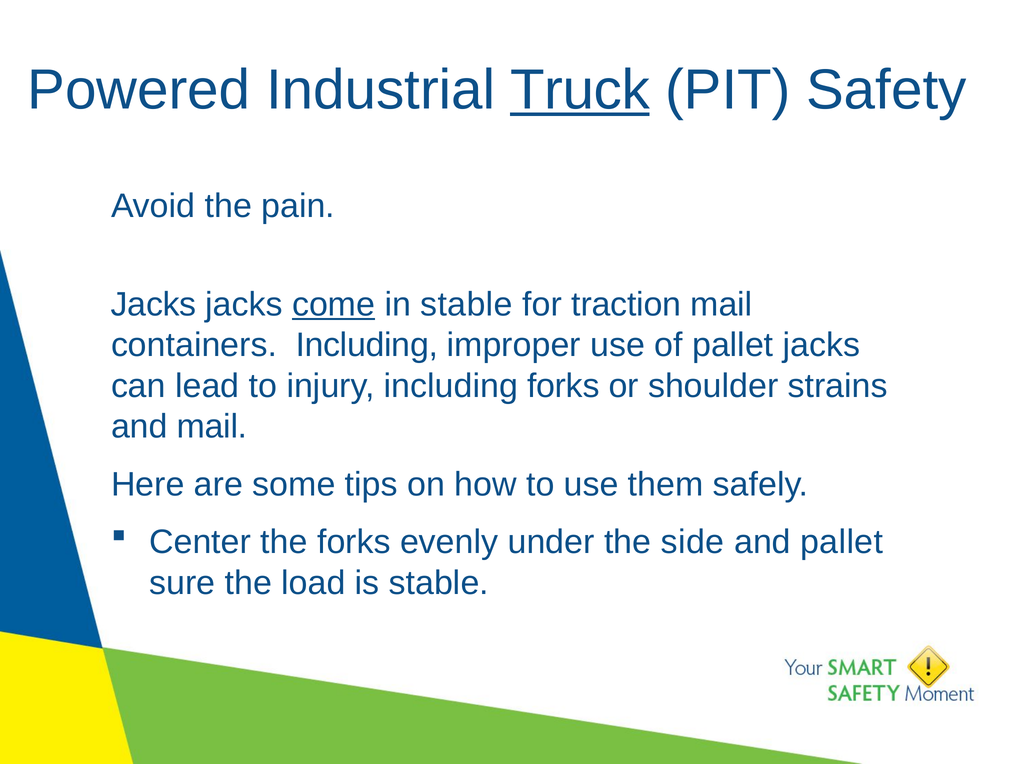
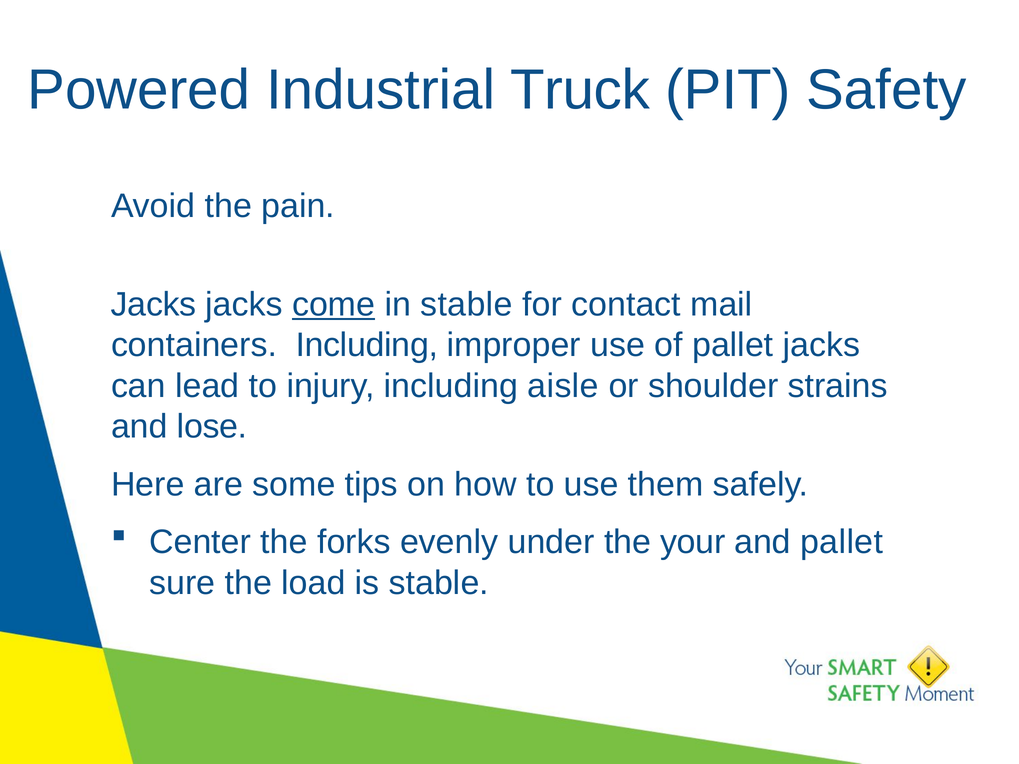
Truck underline: present -> none (580, 90)
traction: traction -> contact (626, 305)
including forks: forks -> aisle (563, 386)
and mail: mail -> lose (212, 427)
side: side -> your (693, 542)
